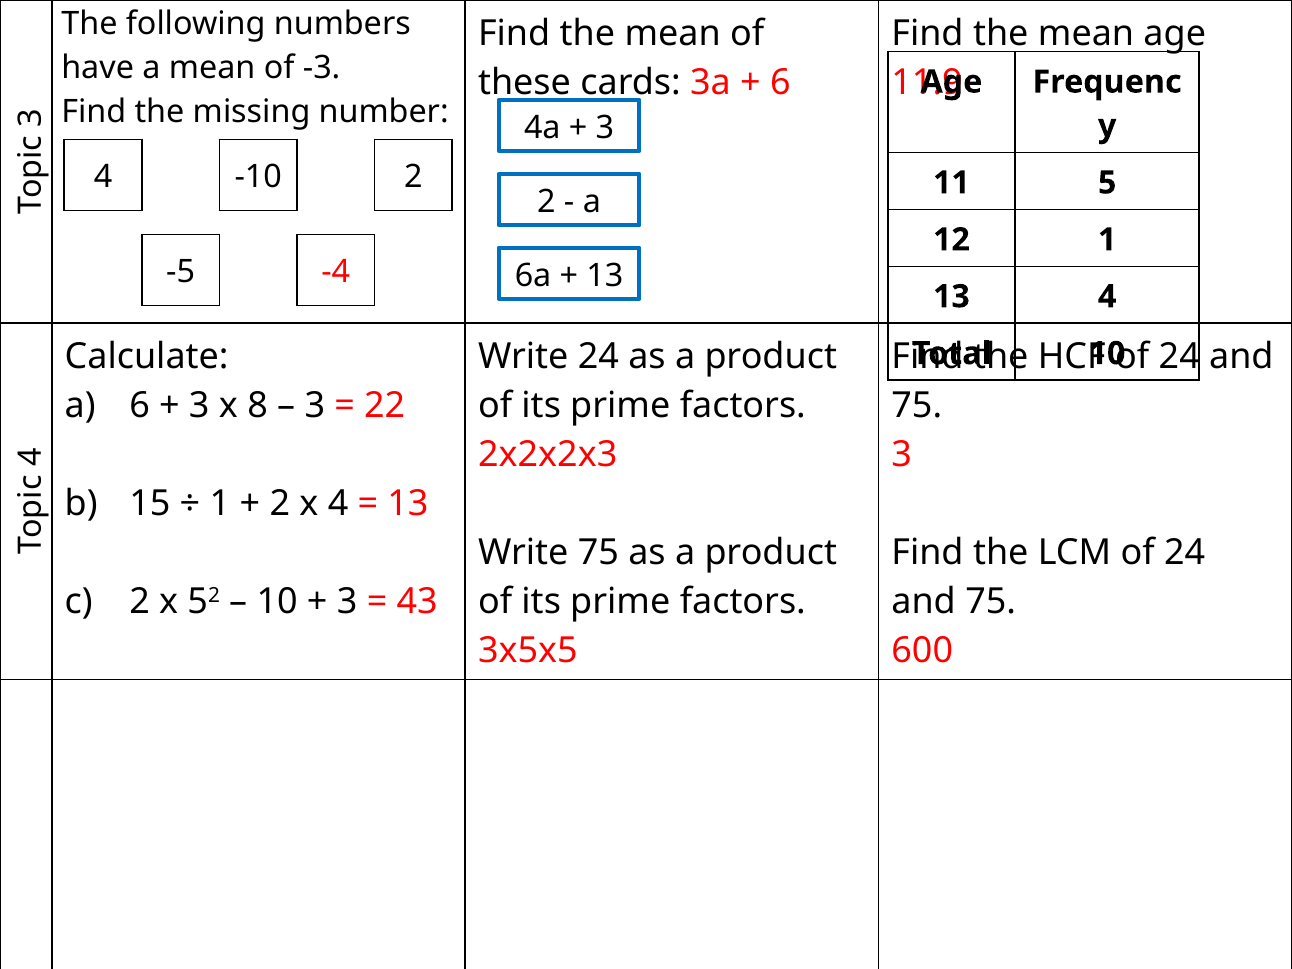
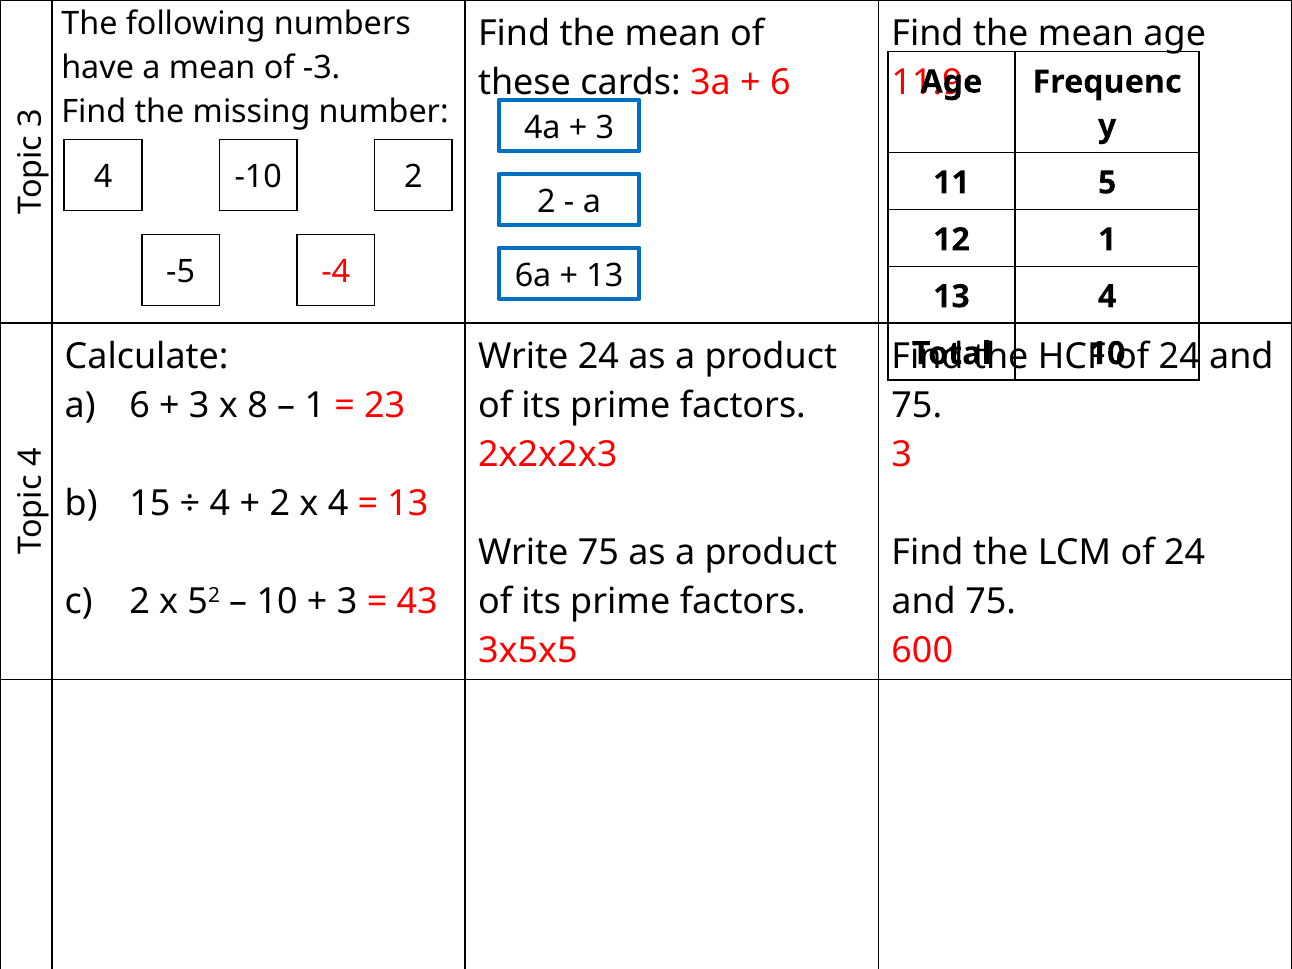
3: 3 -> 1 (315, 405)
22: 22 -> 23 (385, 405)
1: 1 -> 4 (220, 503)
